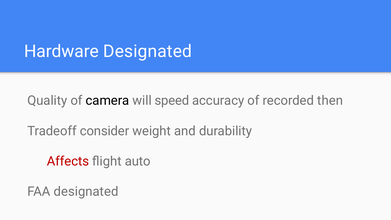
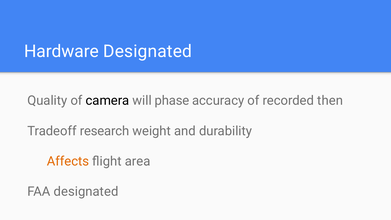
speed: speed -> phase (172, 101)
consider: consider -> research (105, 131)
Affects colour: red -> orange (68, 161)
auto: auto -> area (138, 161)
